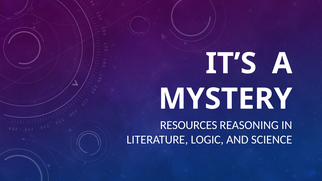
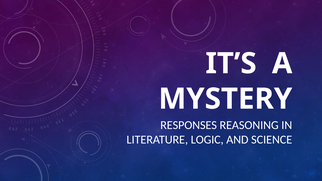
RESOURCES: RESOURCES -> RESPONSES (189, 125)
